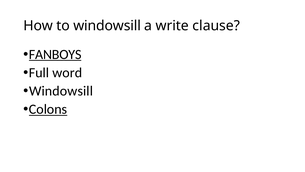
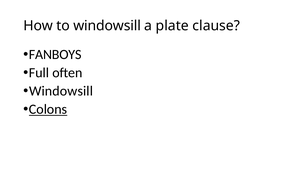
write: write -> plate (172, 26)
FANBOYS underline: present -> none (55, 54)
word: word -> often (67, 73)
